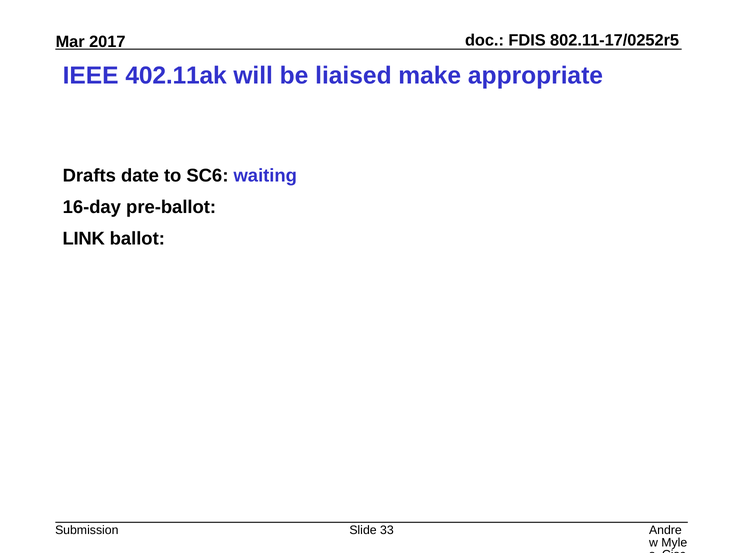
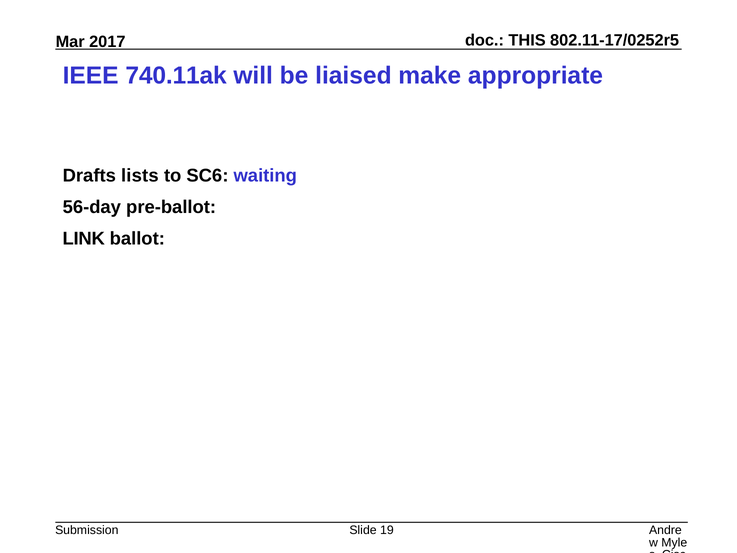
FDIS: FDIS -> THIS (527, 40)
402.11ak: 402.11ak -> 740.11ak (176, 75)
date: date -> lists (140, 176)
16-day: 16-day -> 56-day (92, 207)
33: 33 -> 19 (387, 530)
